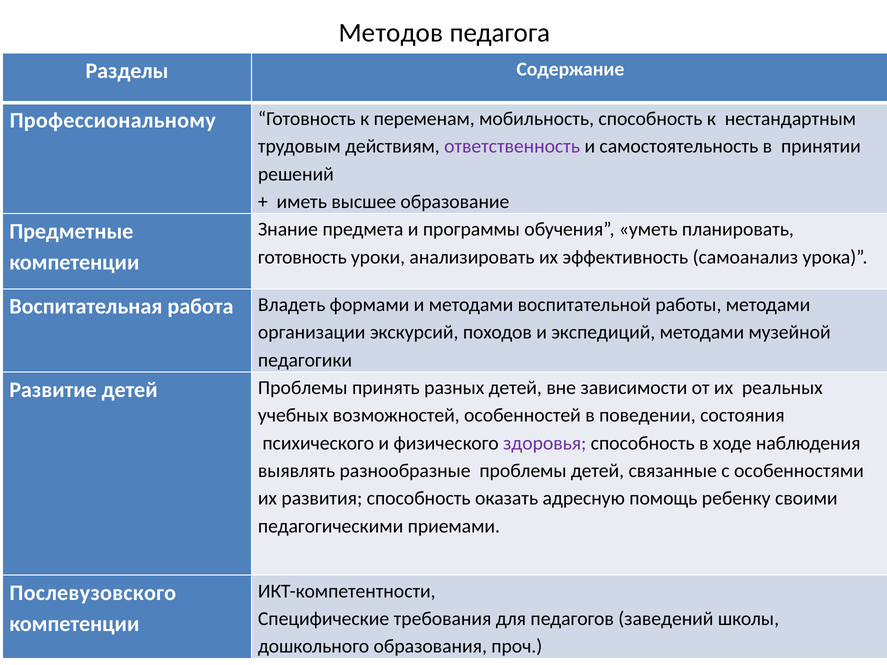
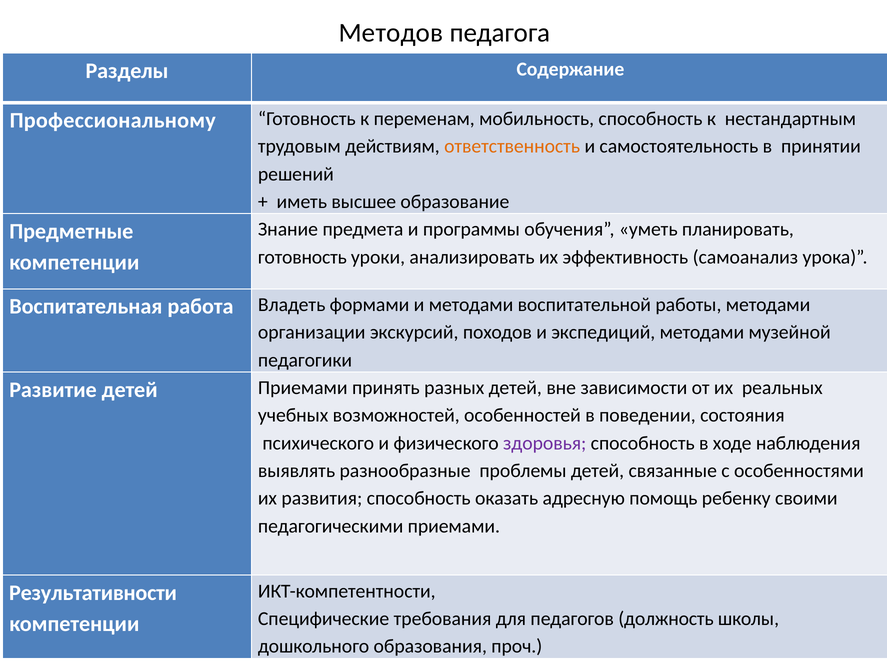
ответственность colour: purple -> orange (512, 146)
детей Проблемы: Проблемы -> Приемами (303, 388)
Послевузовского: Послевузовского -> Результативности (93, 593)
заведений: заведений -> должность (666, 619)
